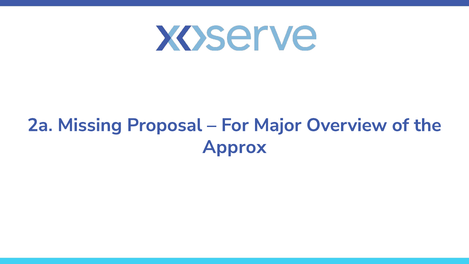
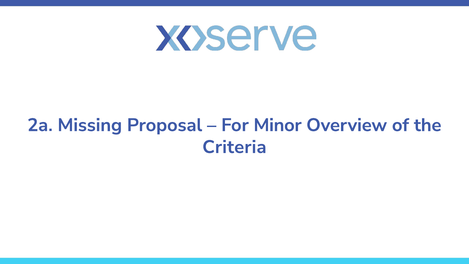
Major: Major -> Minor (278, 125)
Approx: Approx -> Criteria (234, 147)
